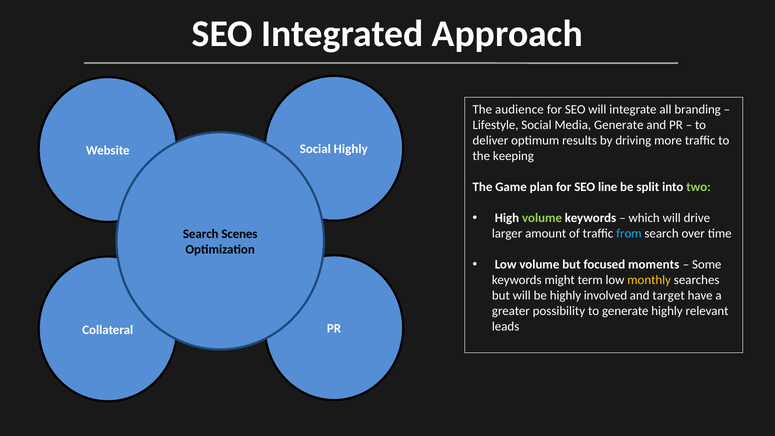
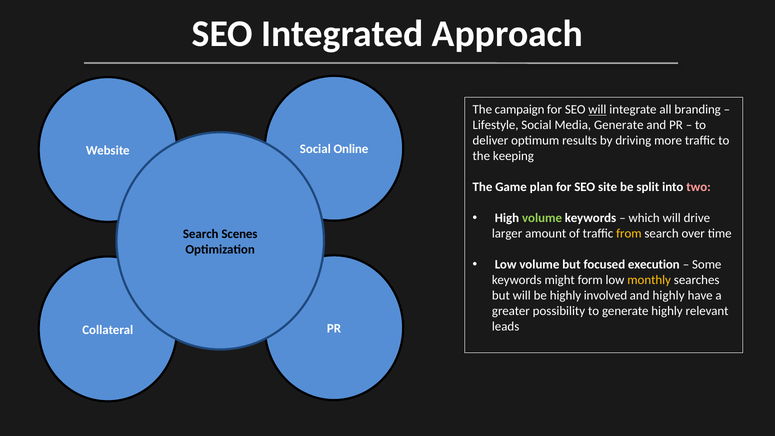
audience: audience -> campaign (520, 110)
will underline: none -> present (597, 110)
Highly: Highly -> Online (351, 149)
line: line -> site (608, 187)
two colour: light green -> pink (699, 187)
from colour: light blue -> yellow (629, 234)
moments: moments -> execution (654, 265)
term: term -> form (590, 280)
and target: target -> highly (669, 296)
